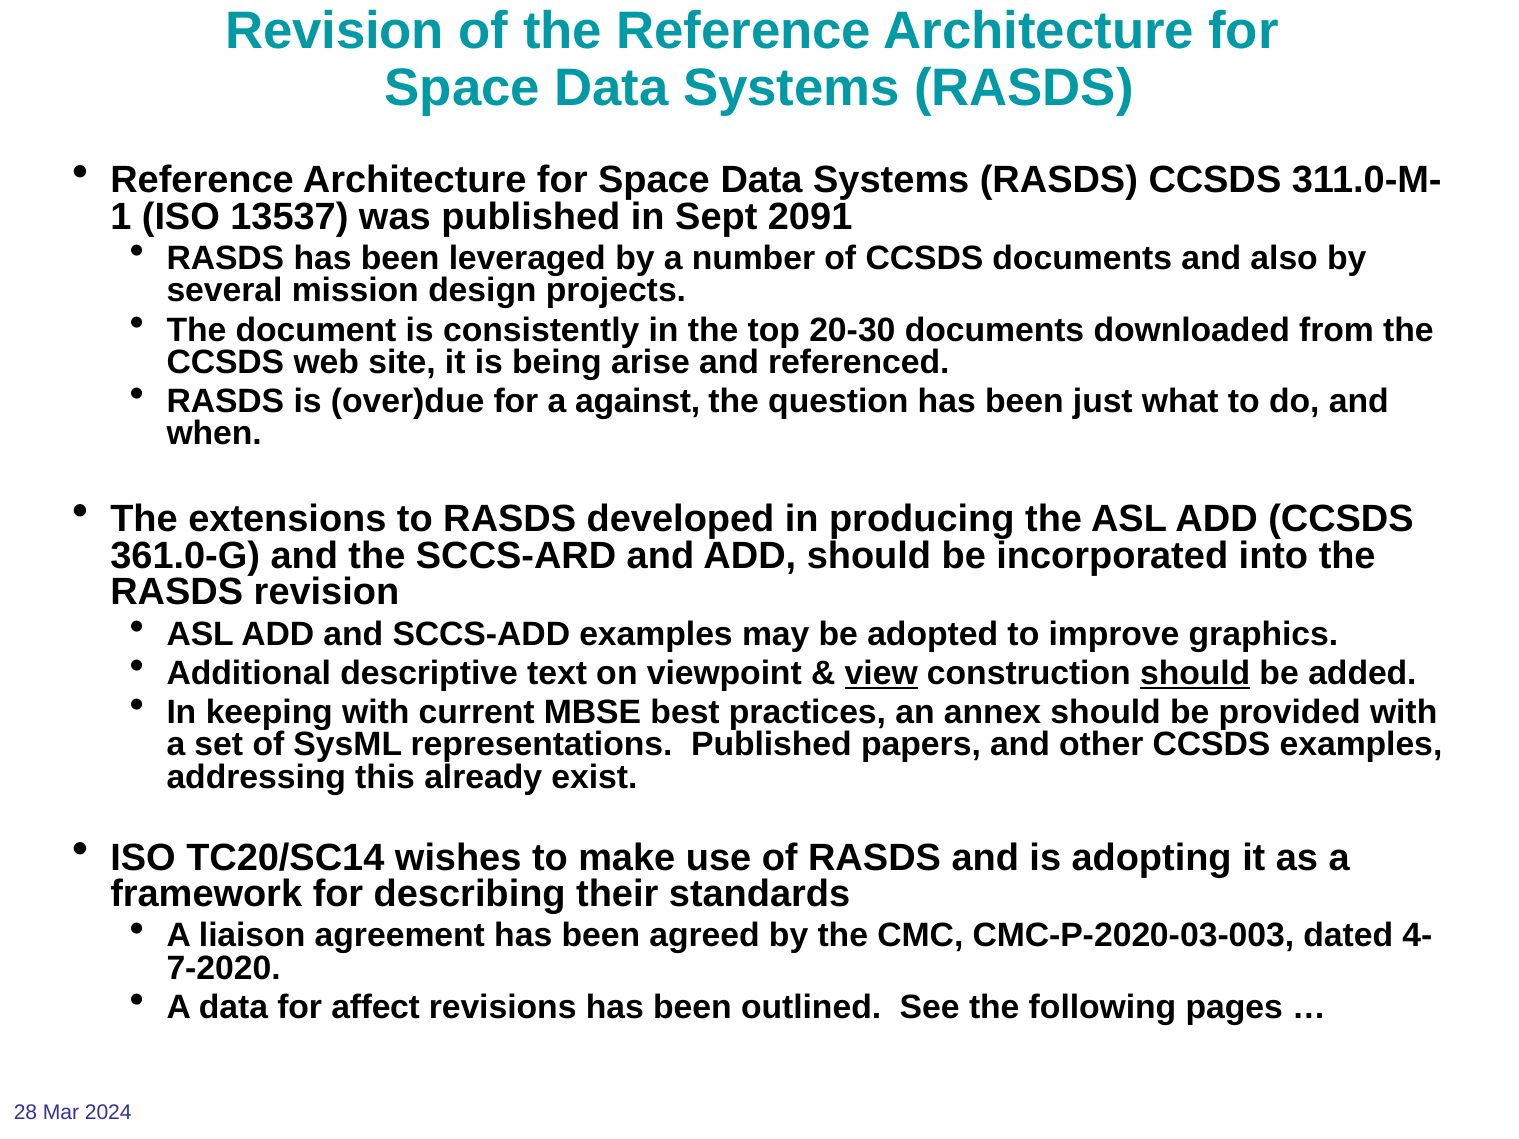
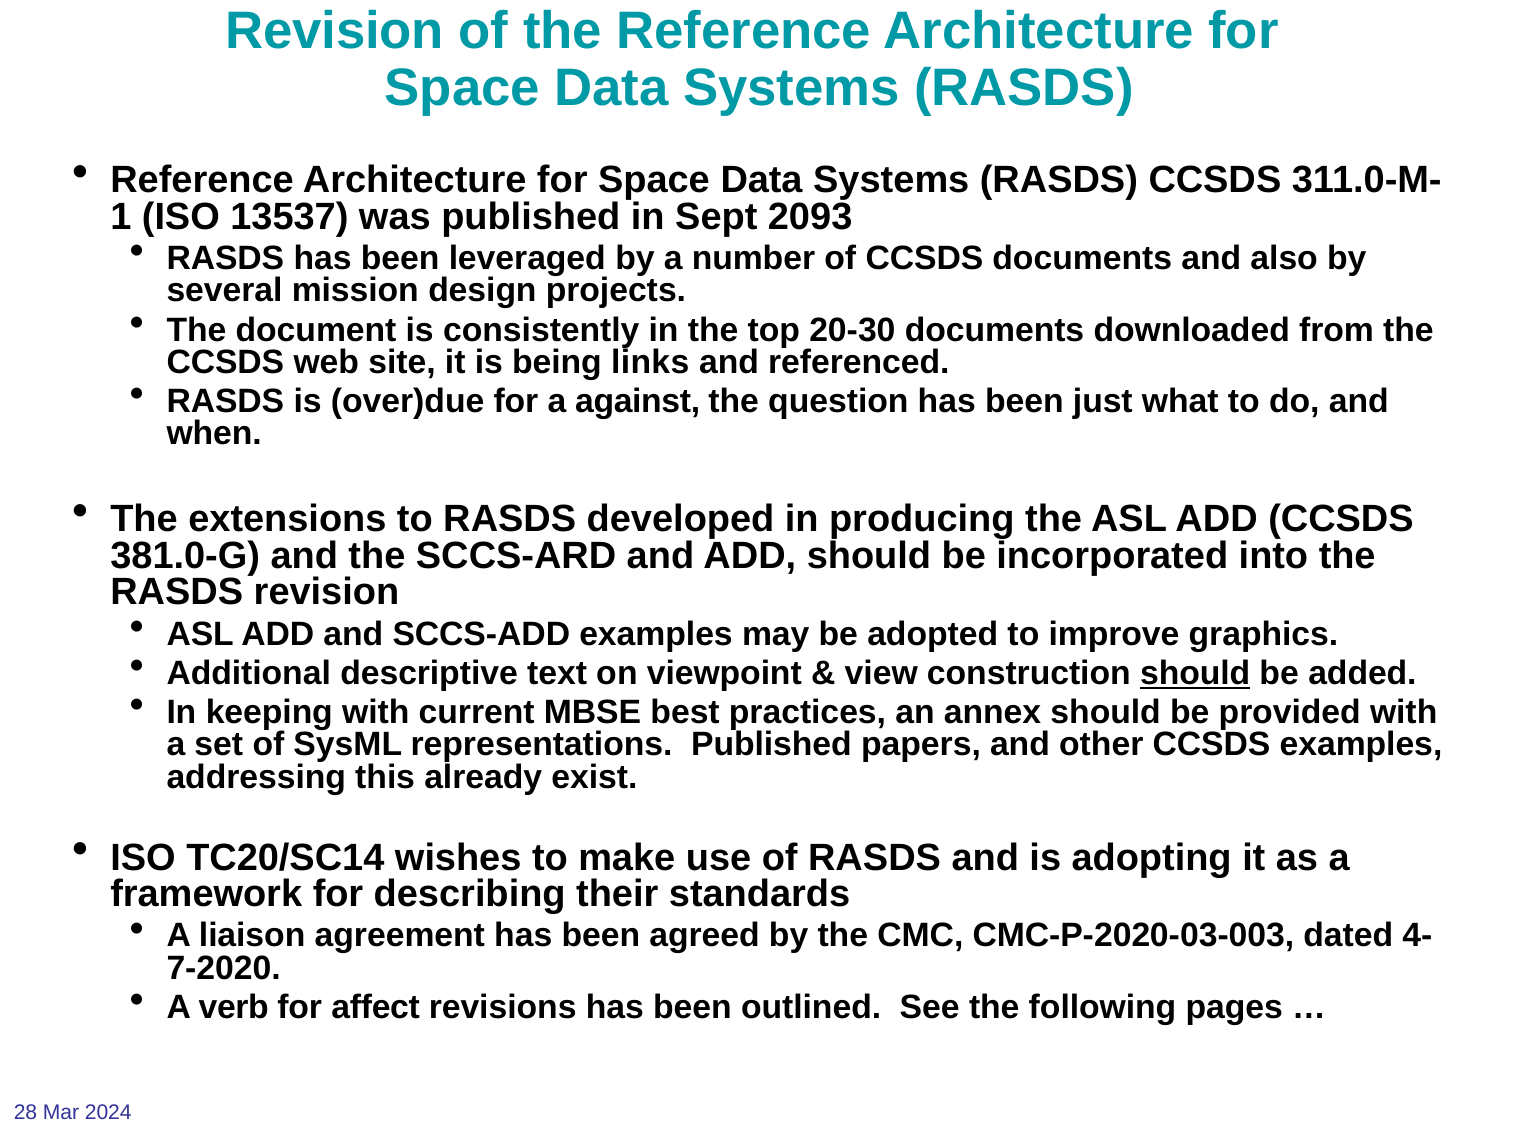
2091: 2091 -> 2093 (810, 217)
arise: arise -> links (650, 362)
361.0-G: 361.0-G -> 381.0-G (185, 556)
view underline: present -> none (881, 673)
A data: data -> verb (234, 1008)
